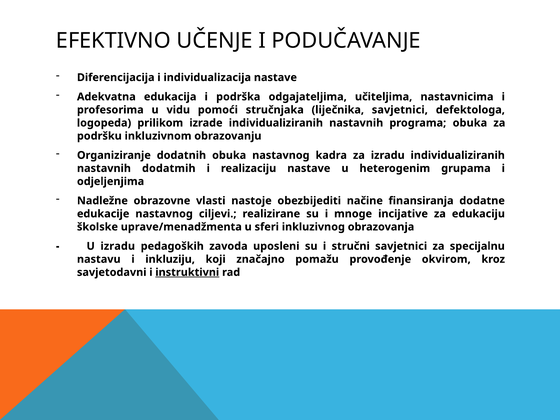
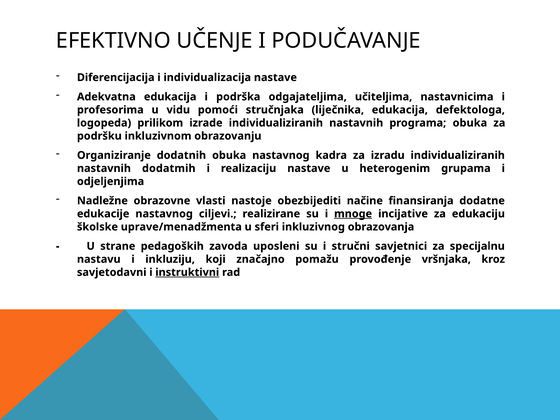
liječnika savjetnici: savjetnici -> edukacija (400, 110)
mnoge underline: none -> present (353, 214)
U izradu: izradu -> strane (118, 246)
okvirom: okvirom -> vršnjaka (446, 259)
